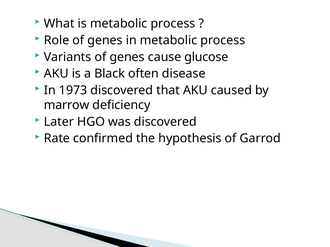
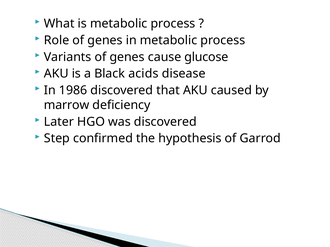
often: often -> acids (143, 74)
1973: 1973 -> 1986 (73, 90)
Rate: Rate -> Step (57, 139)
